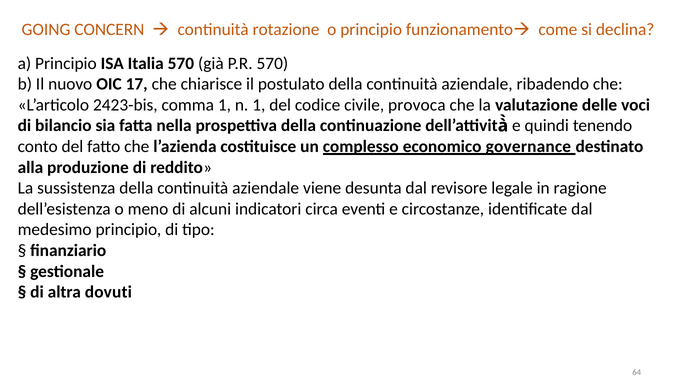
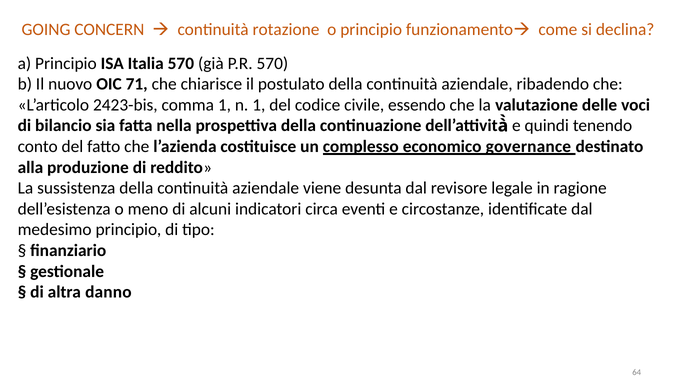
17: 17 -> 71 (137, 84)
provoca: provoca -> essendo (417, 105)
dovuti: dovuti -> danno (108, 292)
